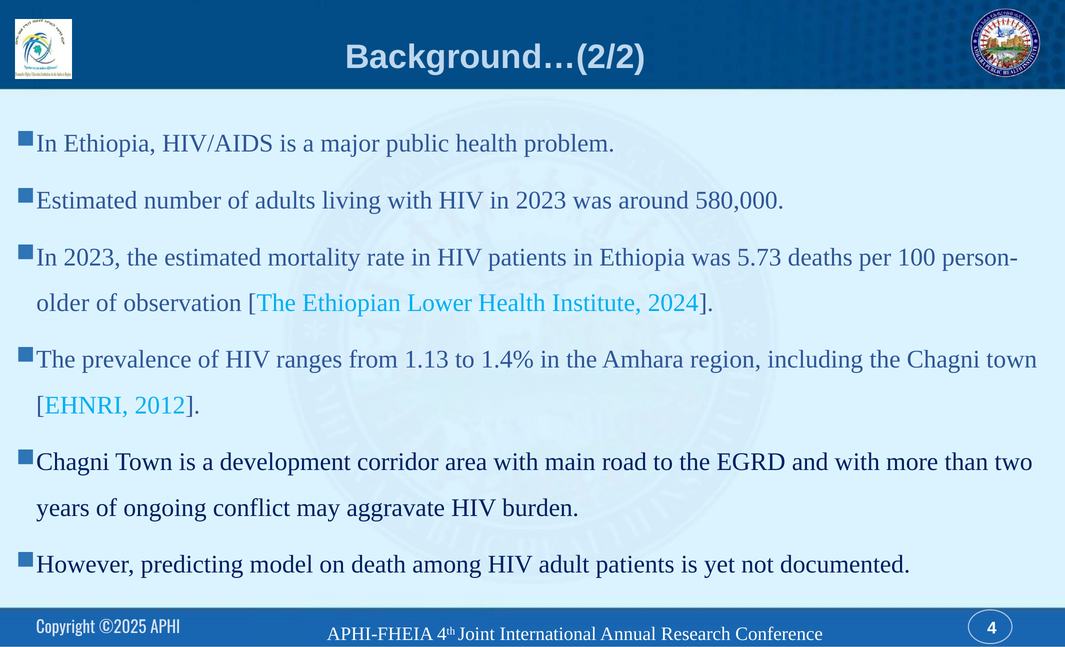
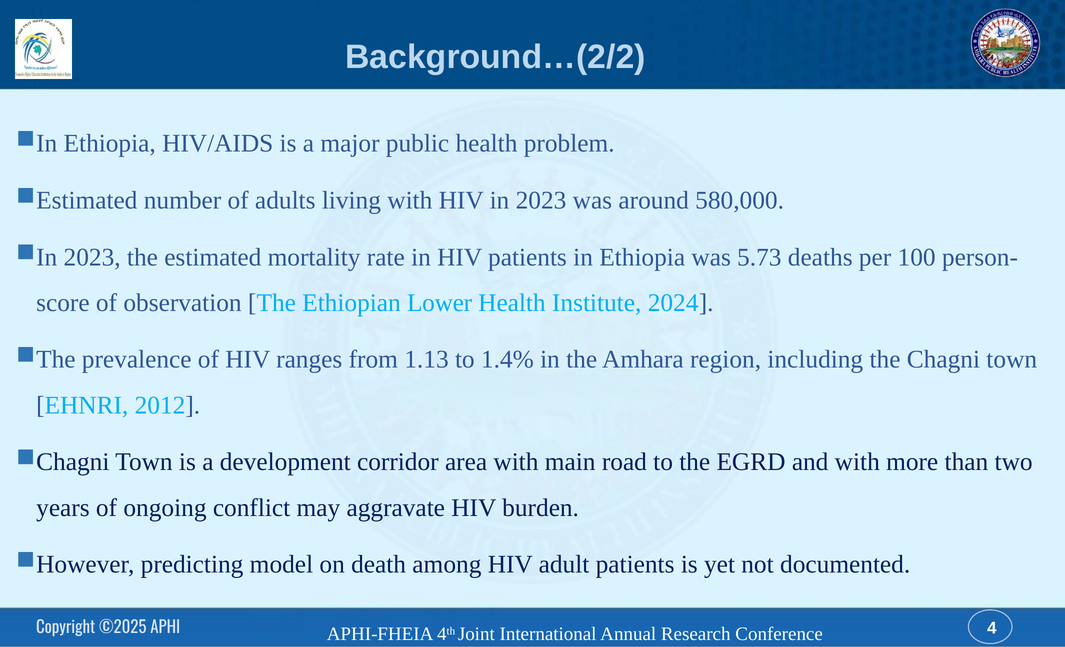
older: older -> score (63, 303)
